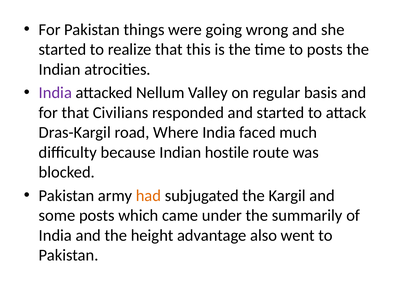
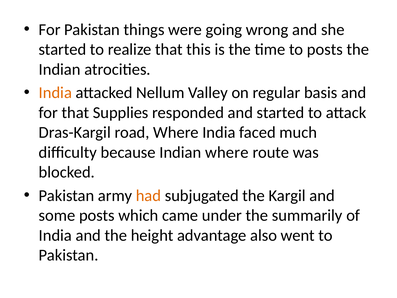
India colour: purple -> orange (55, 93)
Civilians: Civilians -> Supplies (121, 113)
Indian hostile: hostile -> where (227, 152)
